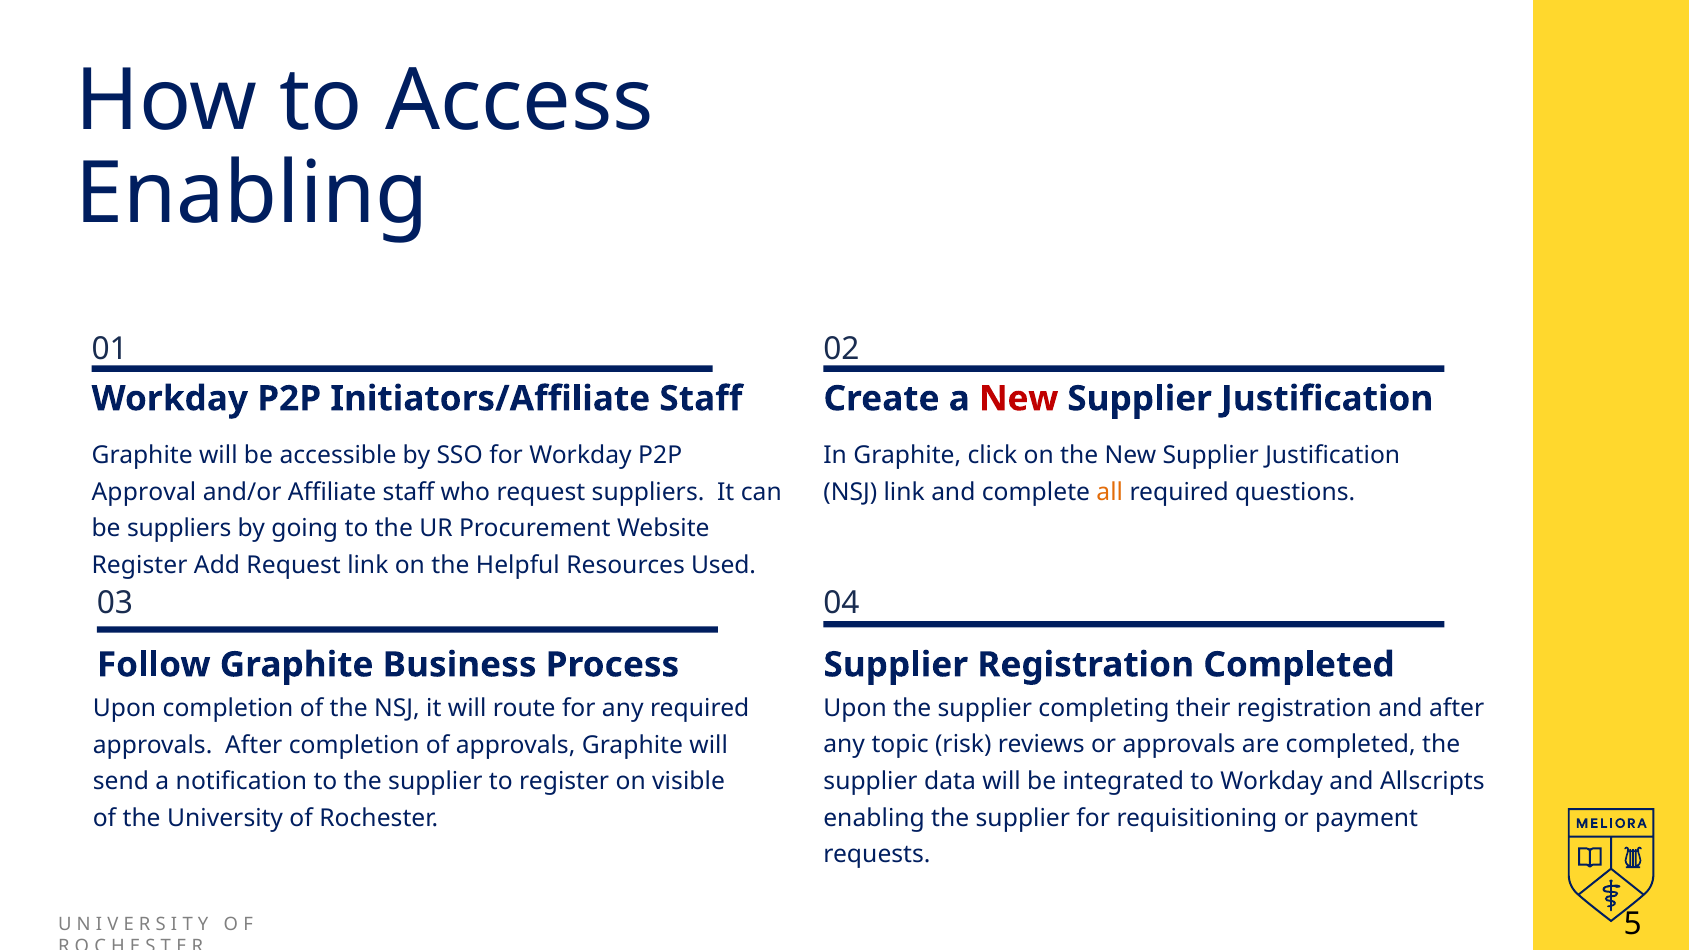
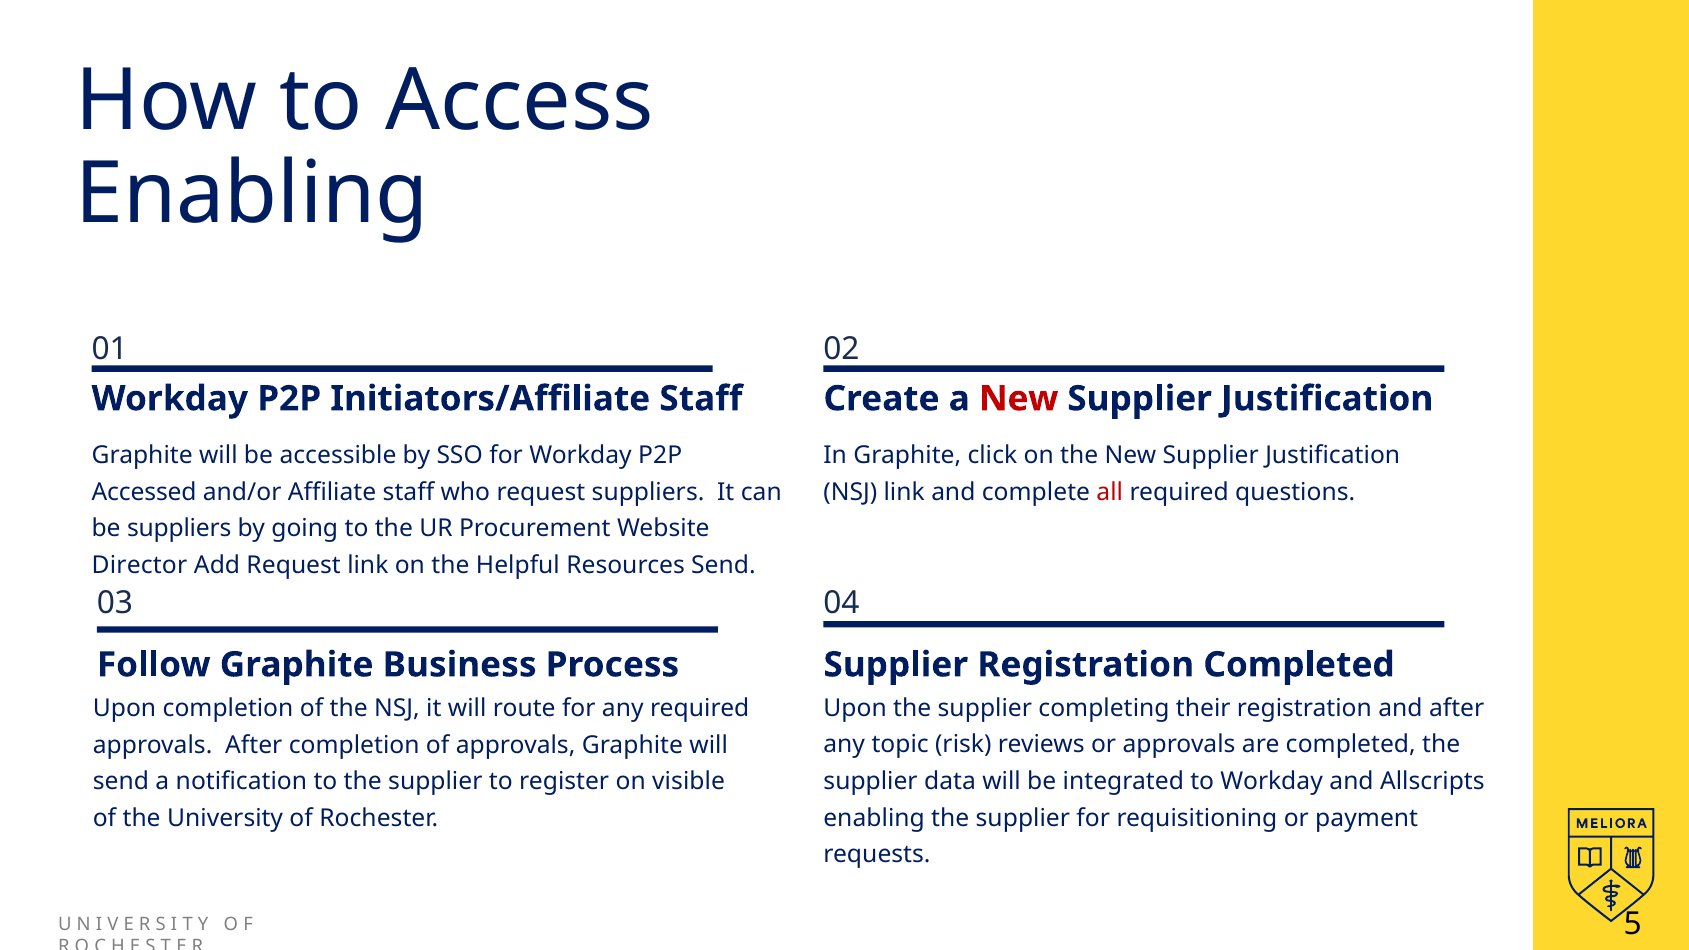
Approval: Approval -> Accessed (144, 492)
all colour: orange -> red (1110, 492)
Register: Register -> Director (139, 565)
Resources Used: Used -> Send (723, 565)
